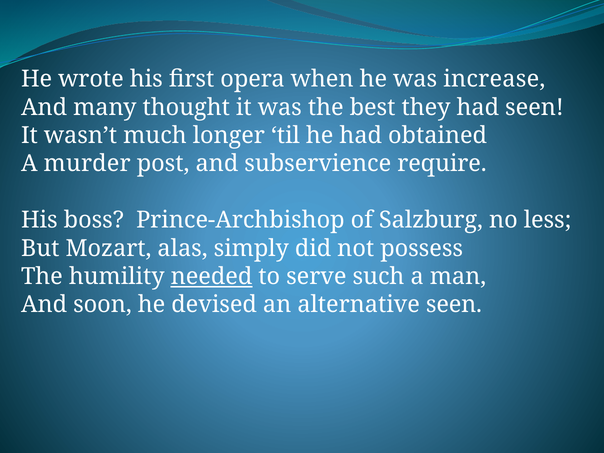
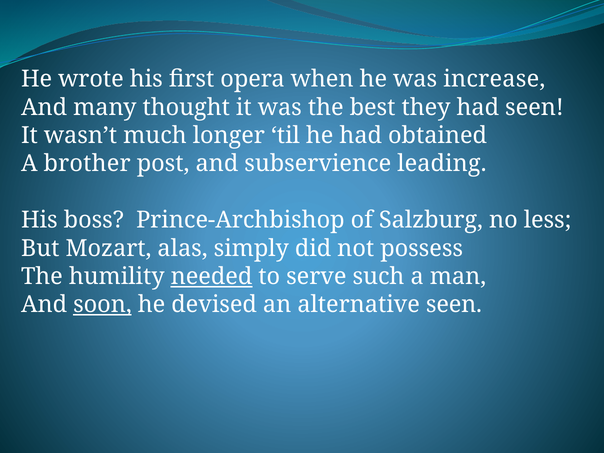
murder: murder -> brother (87, 164)
require: require -> leading (442, 164)
soon underline: none -> present (102, 305)
